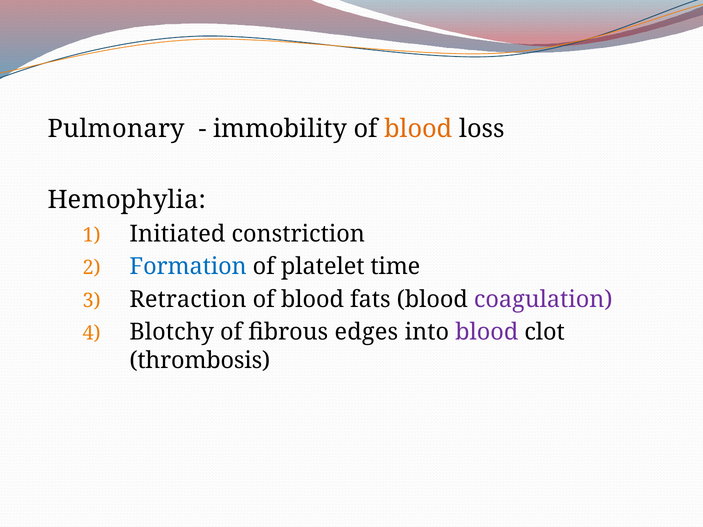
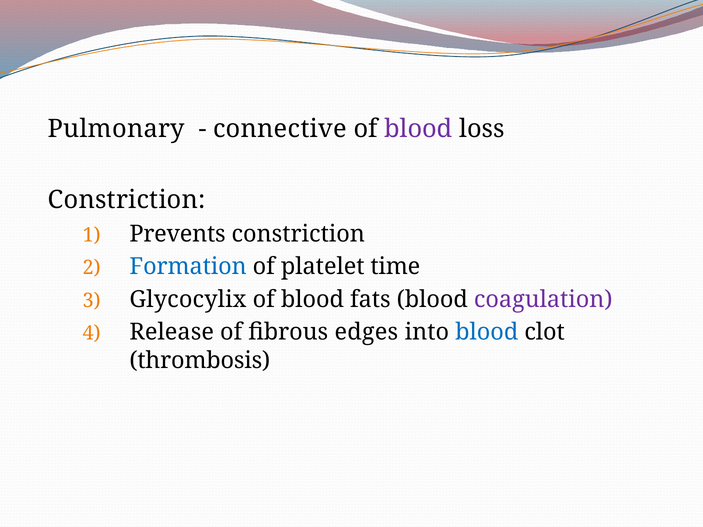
immobility: immobility -> connective (280, 129)
blood colour: orange -> purple (418, 129)
Hemophylia: Hemophylia -> Constriction (127, 200)
Initiated: Initiated -> Prevents (178, 234)
Retraction: Retraction -> Glycocylix (188, 300)
Blotchy: Blotchy -> Release (172, 332)
blood colour: purple -> blue (487, 332)
